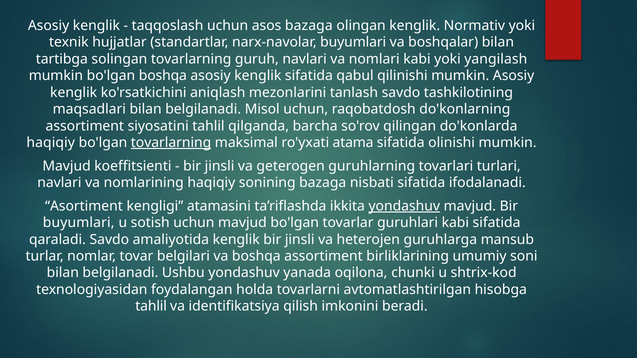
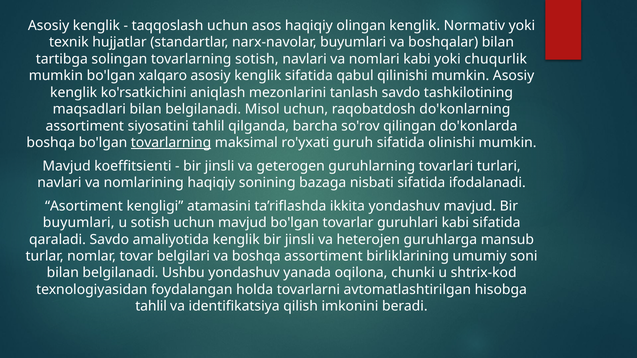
asos bazaga: bazaga -> haqiqiy (309, 26)
tovarlarning guruh: guruh -> sotish (257, 59)
yangilash: yangilash -> chuqurlik (496, 59)
bo'lgan boshqa: boshqa -> xalqaro (163, 76)
haqiqiy: haqiqiy -> boshqa (51, 143)
atama: atama -> guruh (353, 143)
yondashuv underline: present -> none (404, 206)
